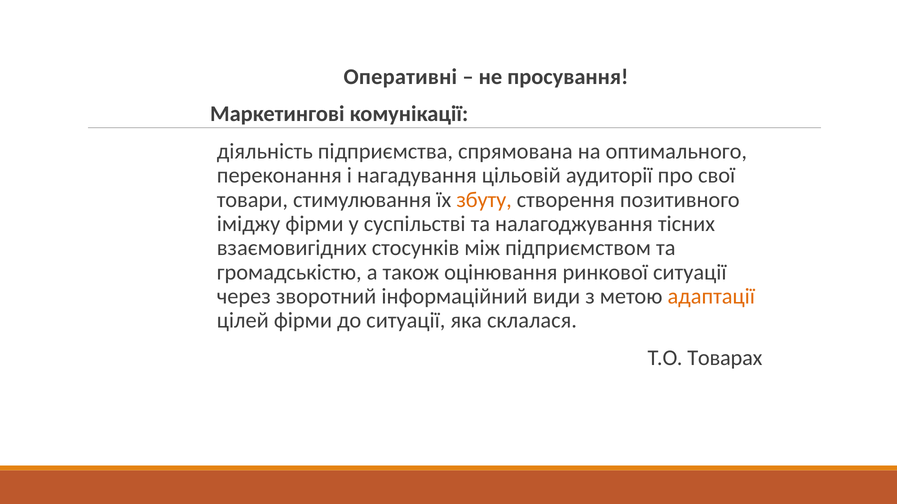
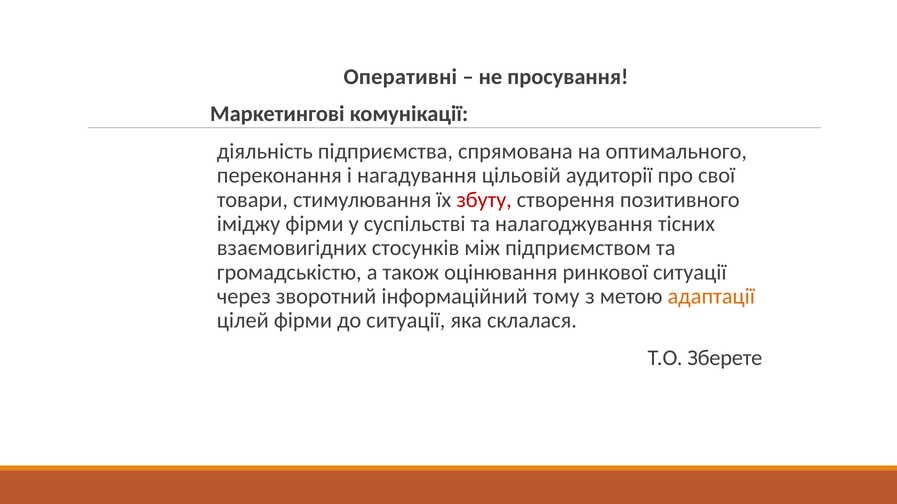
збуту colour: orange -> red (484, 200)
види: види -> тому (556, 297)
Товарах: Товарах -> Зберете (725, 358)
